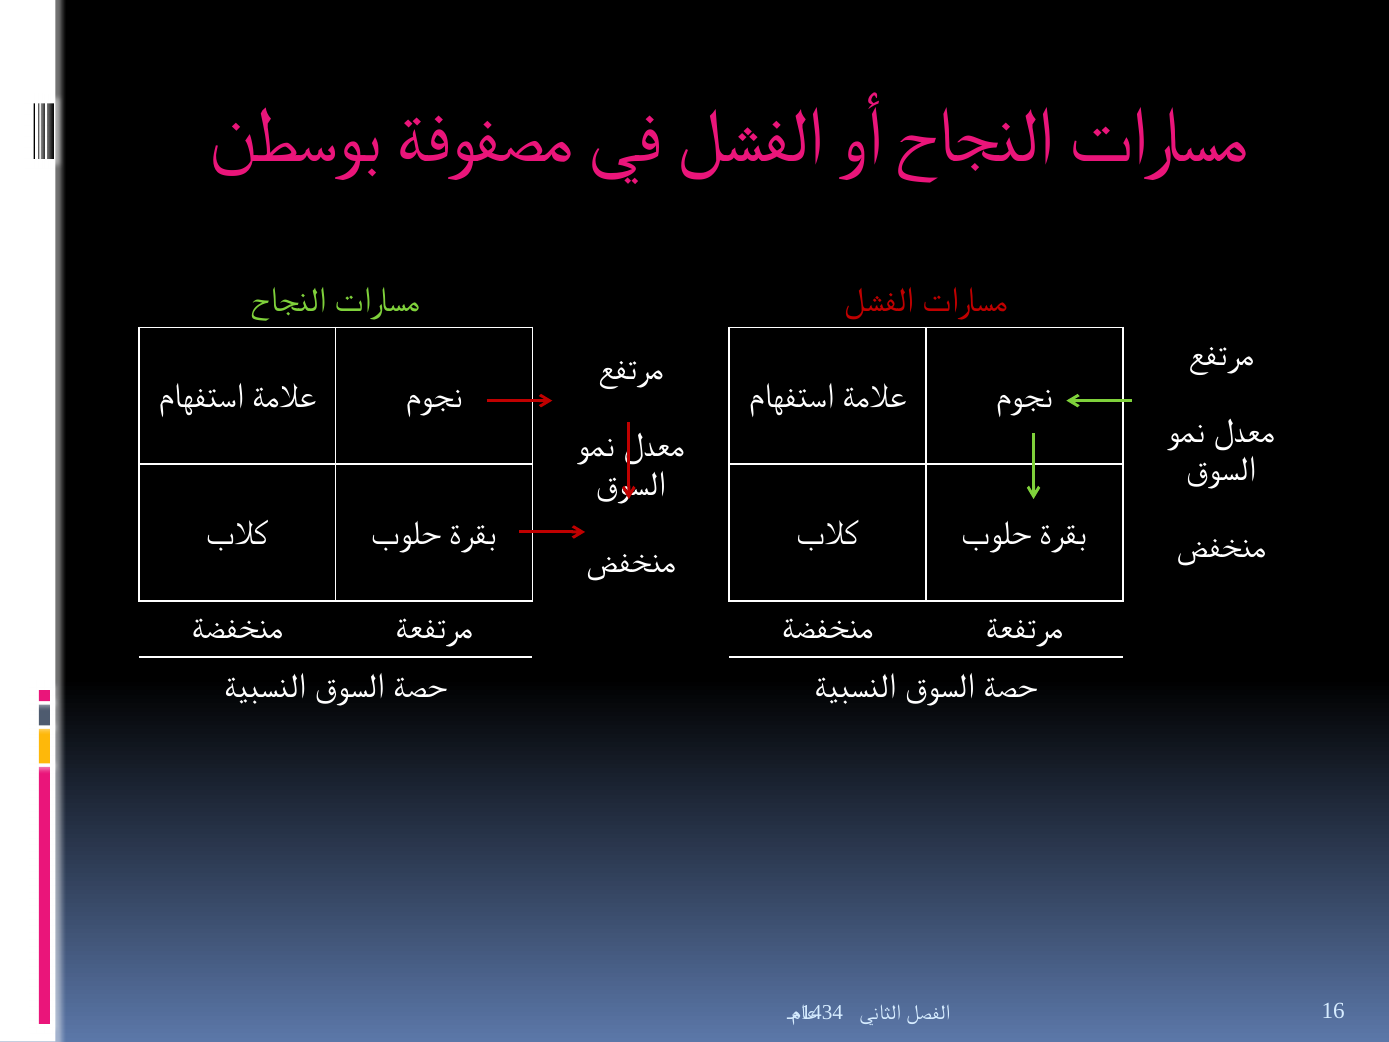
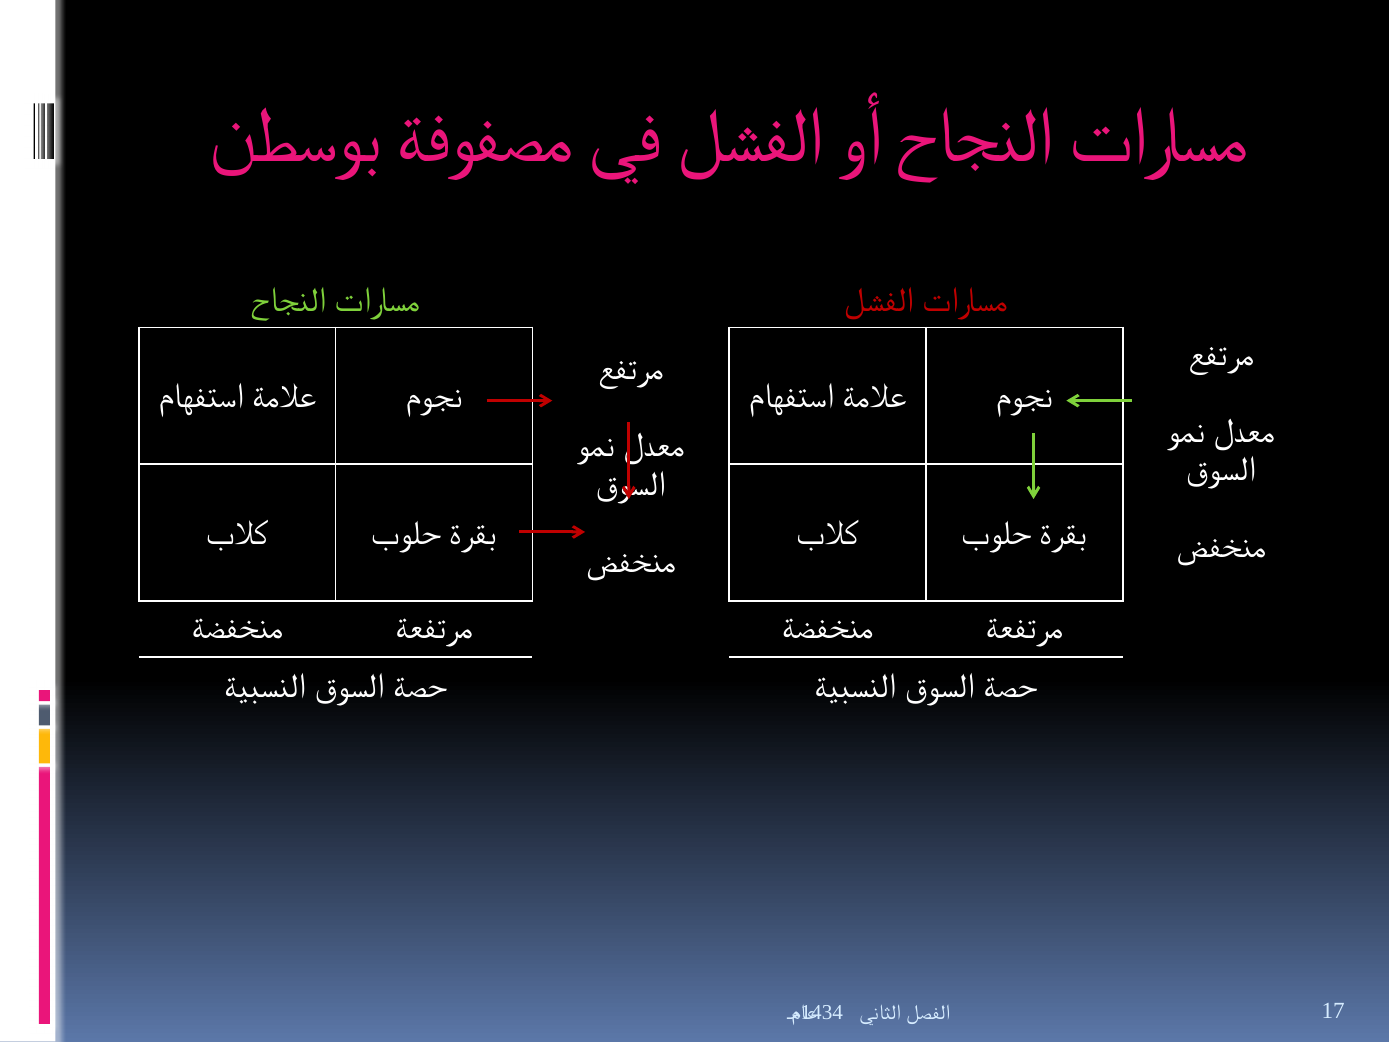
16: 16 -> 17 (1333, 1011)
